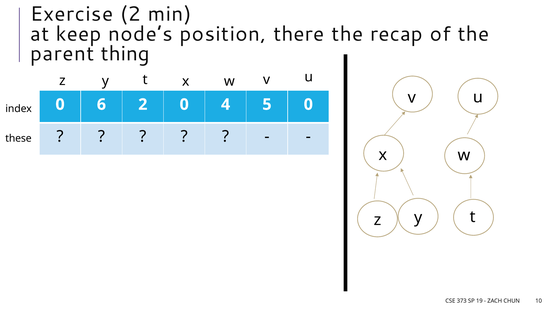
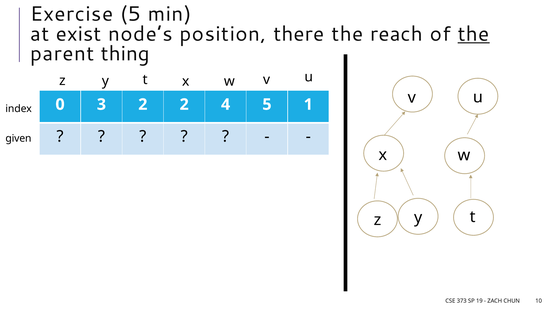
Exercise 2: 2 -> 5 (130, 14)
keep: keep -> exist (79, 34)
recap: recap -> reach (397, 34)
the underline: none -> present (473, 34)
6: 6 -> 3 (101, 104)
2 0: 0 -> 2 (184, 104)
5 0: 0 -> 1 (308, 104)
these: these -> given (18, 138)
